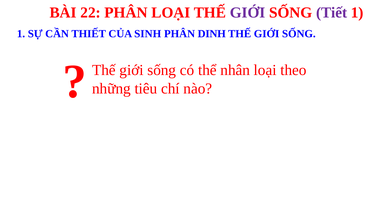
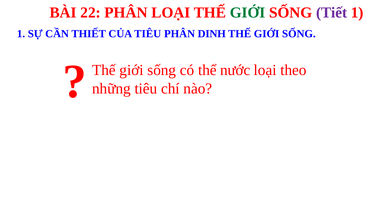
GIỚI colour: purple -> green (248, 13)
CỦA SINH: SINH -> TIÊU (148, 34)
nhân: nhân -> nước (235, 70)
